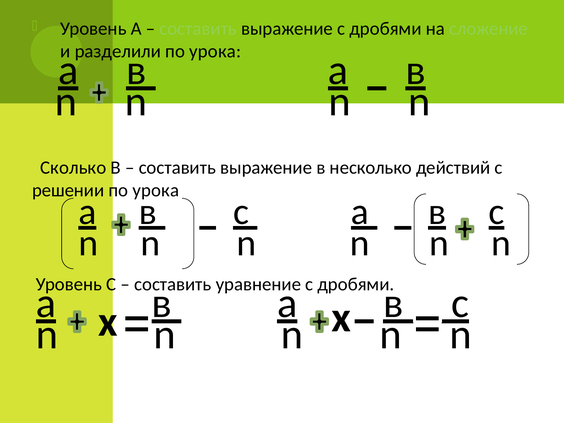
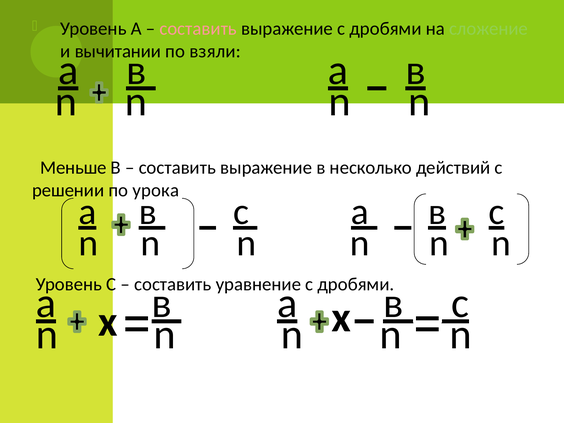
составить colour: light green -> pink (198, 29)
разделили: разделили -> вычитании (118, 51)
урока: урока -> взяли (215, 51)
Сколько: Сколько -> Меньше (73, 168)
